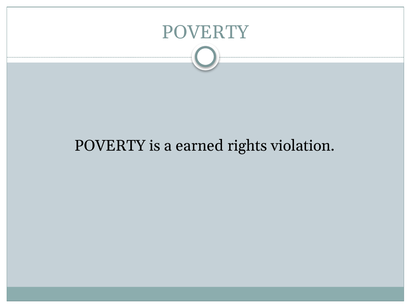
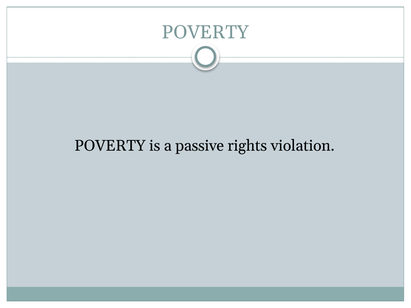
earned: earned -> passive (200, 146)
